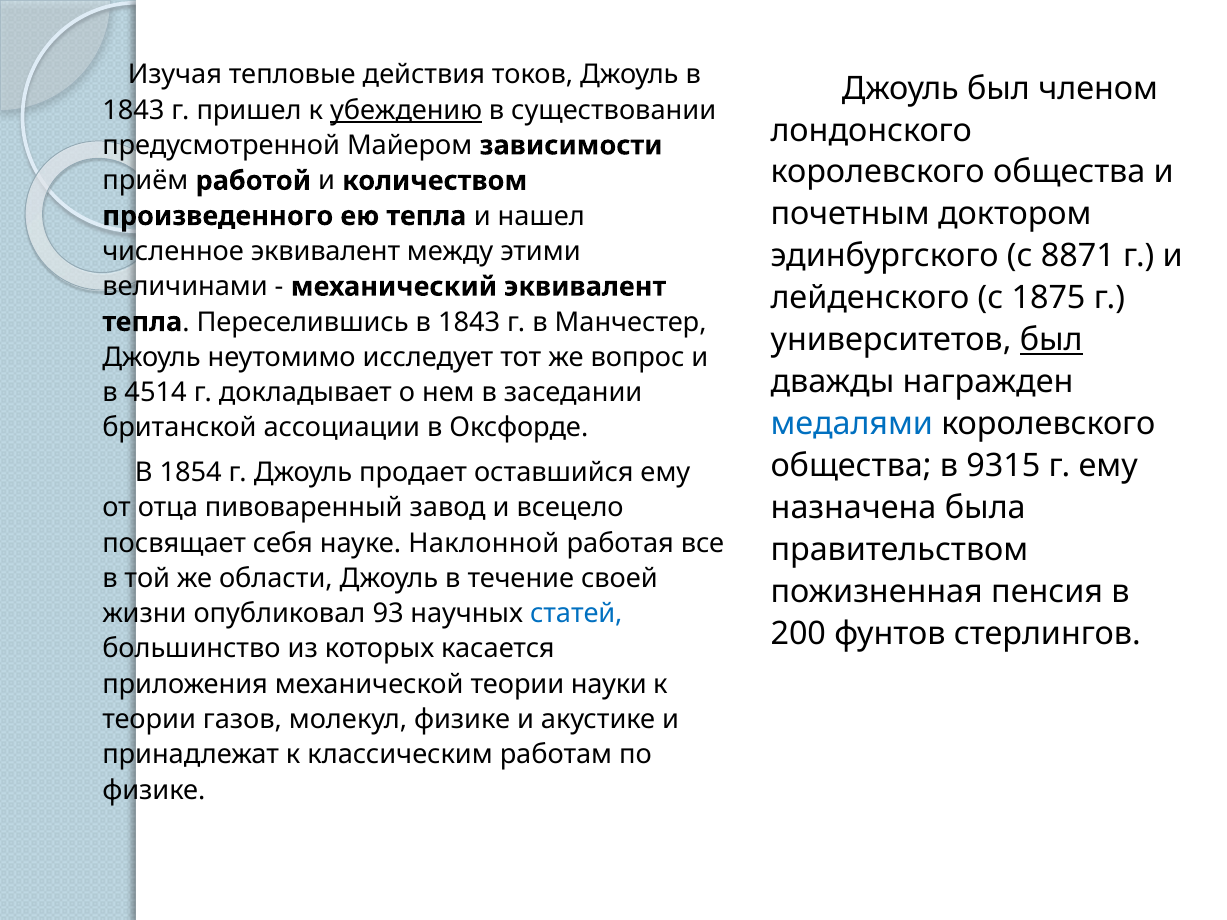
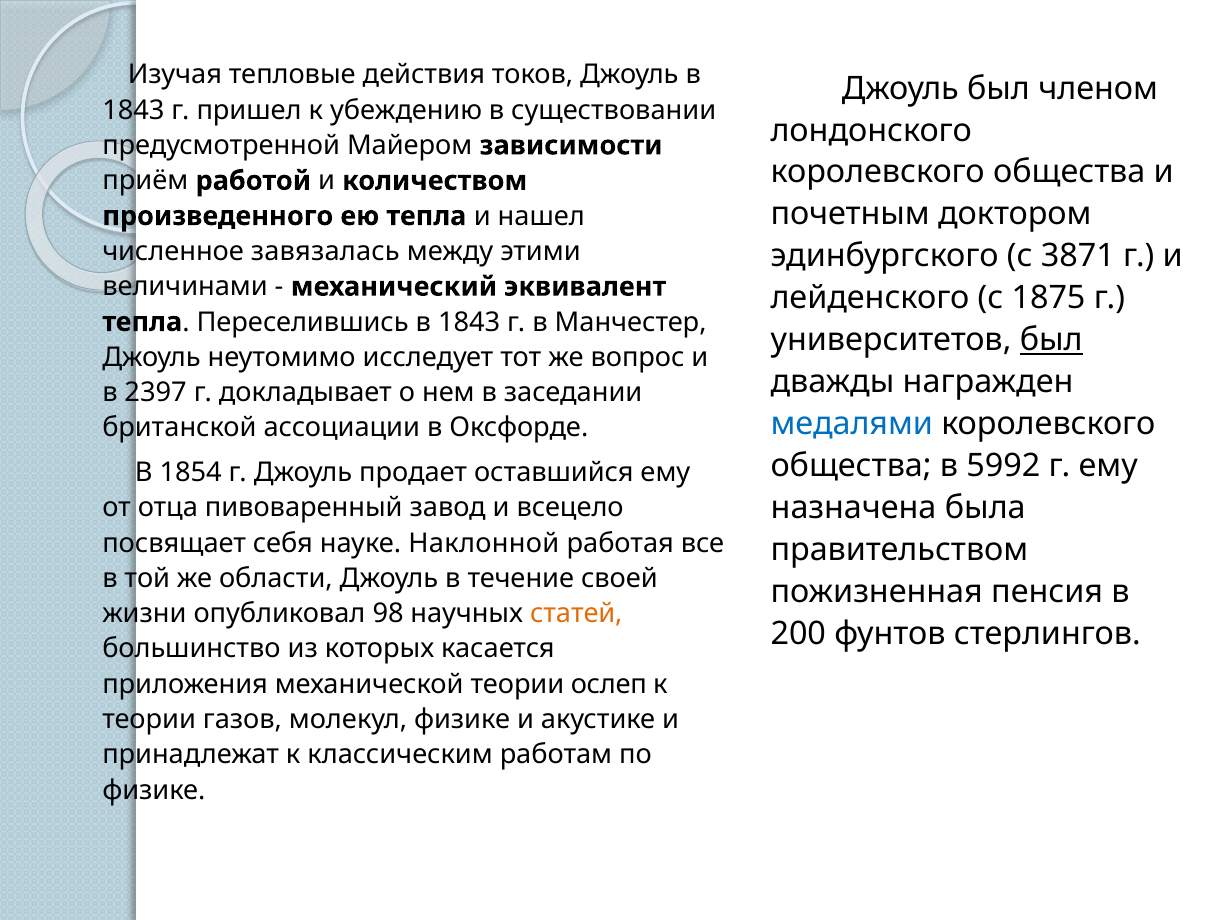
убеждению underline: present -> none (406, 110)
численное эквивалент: эквивалент -> завязалась (325, 251)
8871: 8871 -> 3871 (1078, 256)
4514: 4514 -> 2397 (156, 393)
9315: 9315 -> 5992 (1003, 466)
93: 93 -> 98 (388, 614)
статей colour: blue -> orange (576, 614)
науки: науки -> ослеп (609, 684)
